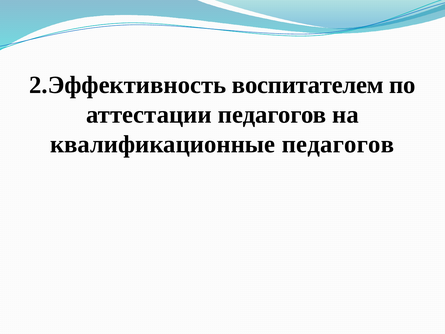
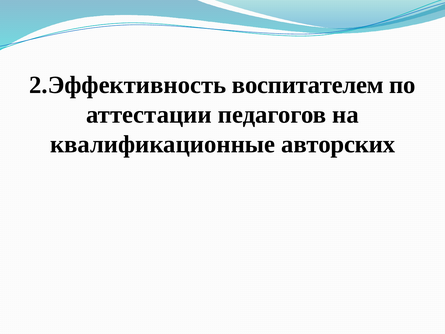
квалификационные педагогов: педагогов -> авторских (338, 144)
